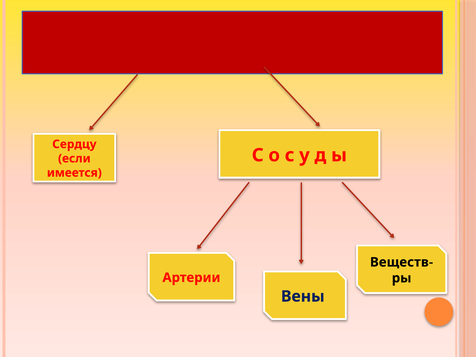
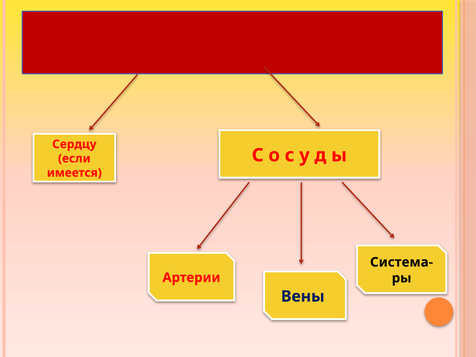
Веществ-: Веществ- -> Система- (402, 262)
